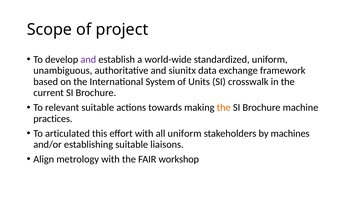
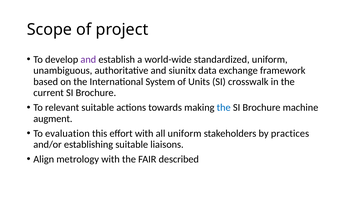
the colour: orange -> blue (224, 107)
practices: practices -> augment (53, 118)
articulated: articulated -> evaluation (67, 133)
machines: machines -> practices (290, 133)
workshop: workshop -> described (179, 159)
